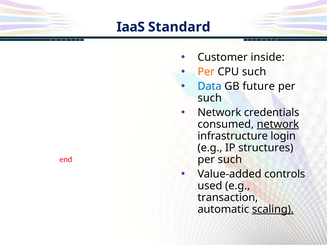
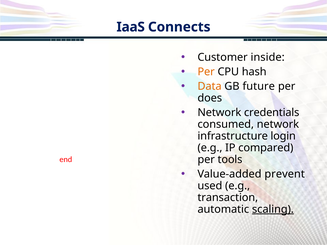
Standard: Standard -> Connects (179, 27)
CPU such: such -> hash (254, 72)
Data colour: blue -> orange (210, 86)
such: such -> does (210, 98)
network underline: present -> none (278, 124)
structures: structures -> compared (266, 148)
such: such -> tools (230, 160)
controls: controls -> prevent (285, 174)
